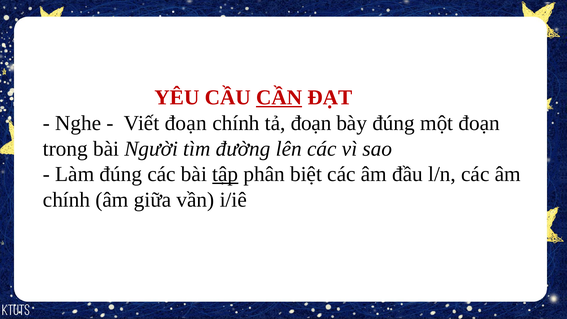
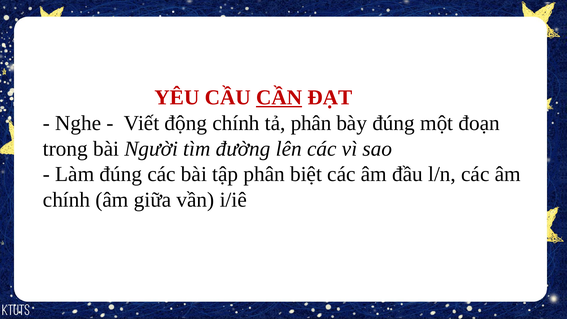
Viết đoạn: đoạn -> động (186, 123)
tả đoạn: đoạn -> phân (311, 123)
tập underline: present -> none (225, 174)
